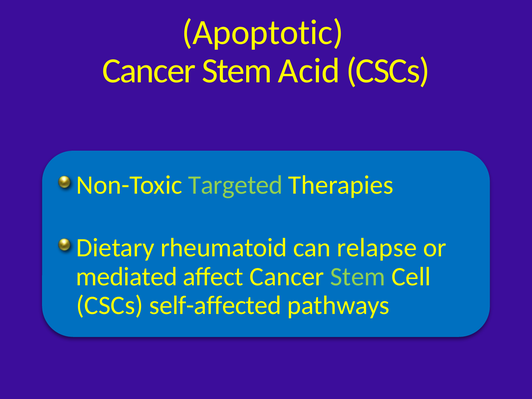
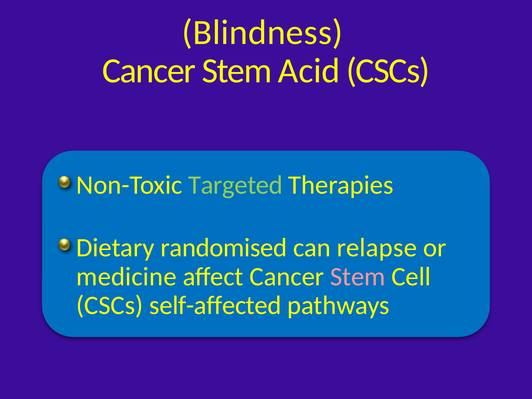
Apoptotic: Apoptotic -> Blindness (262, 32)
rheumatoid: rheumatoid -> randomised (224, 248)
mediated: mediated -> medicine (126, 277)
Stem colour: light green -> pink (358, 277)
